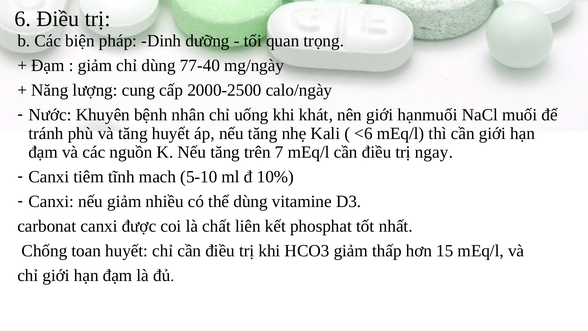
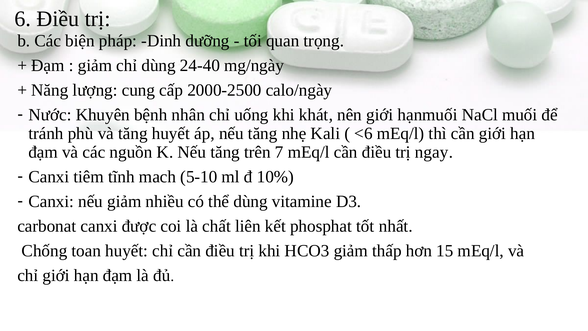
77-40: 77-40 -> 24-40 (200, 66)
